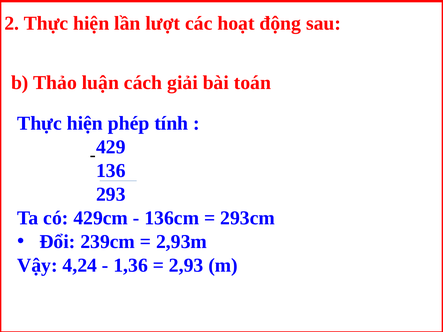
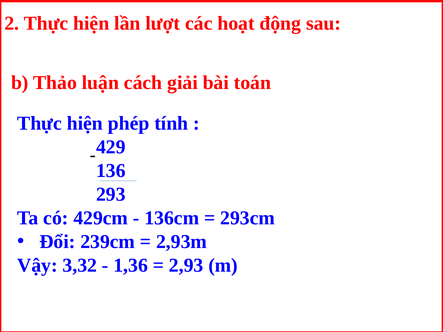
4,24: 4,24 -> 3,32 (80, 265)
